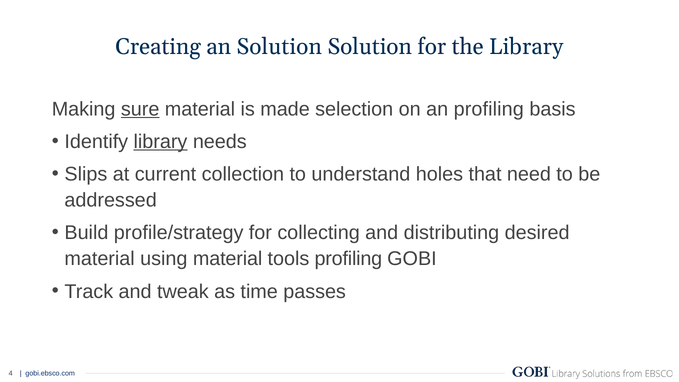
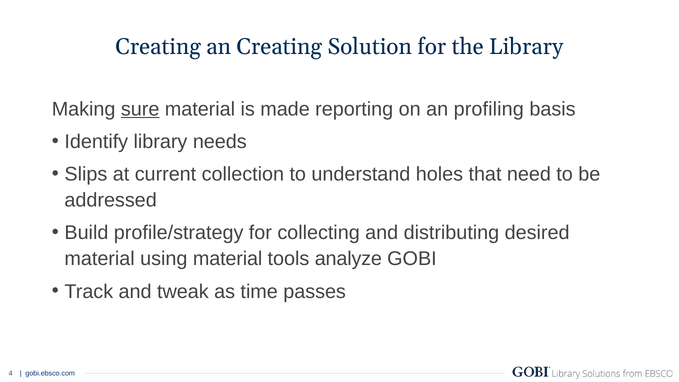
an Solution: Solution -> Creating (279, 47)
selection: selection -> reporting (354, 109)
library underline: present -> none (160, 142)
tools profiling: profiling -> analyze (348, 259)
